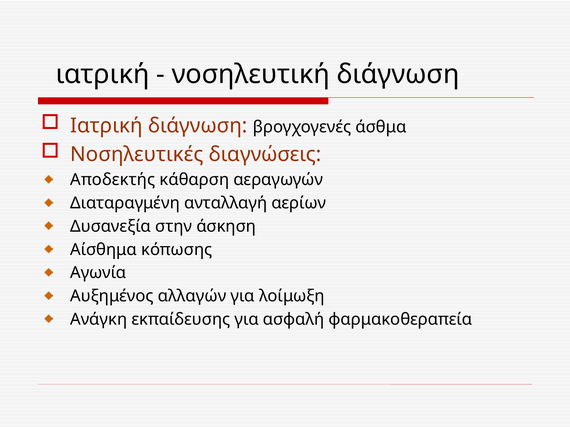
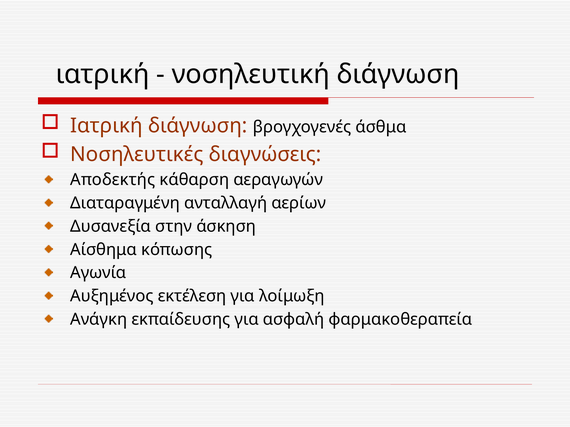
αλλαγών: αλλαγών -> εκτέλεση (192, 296)
